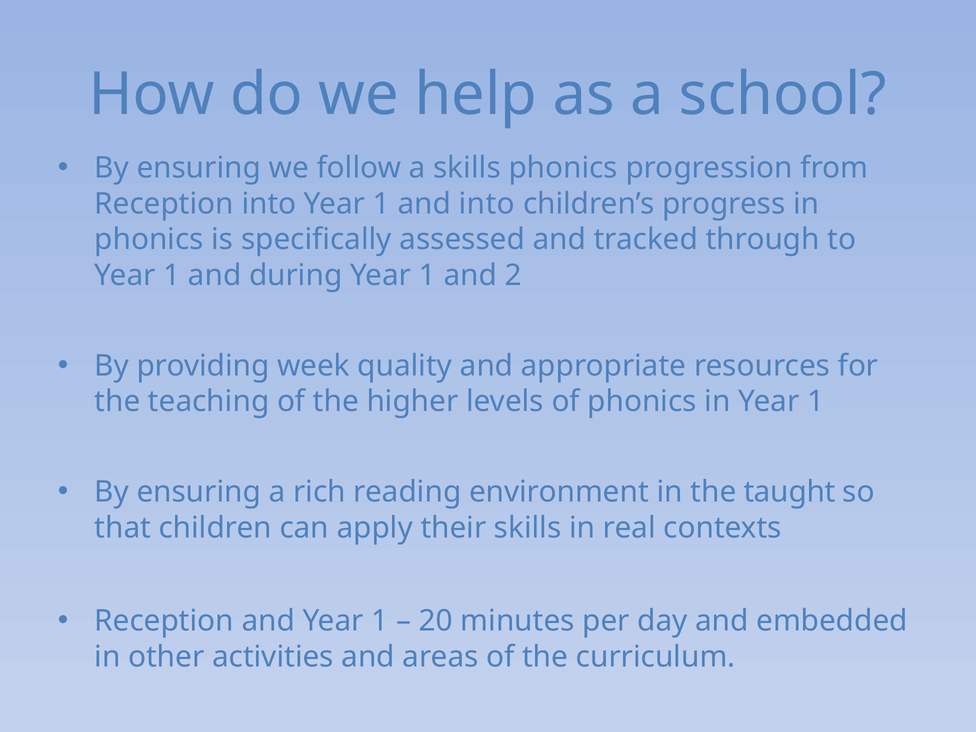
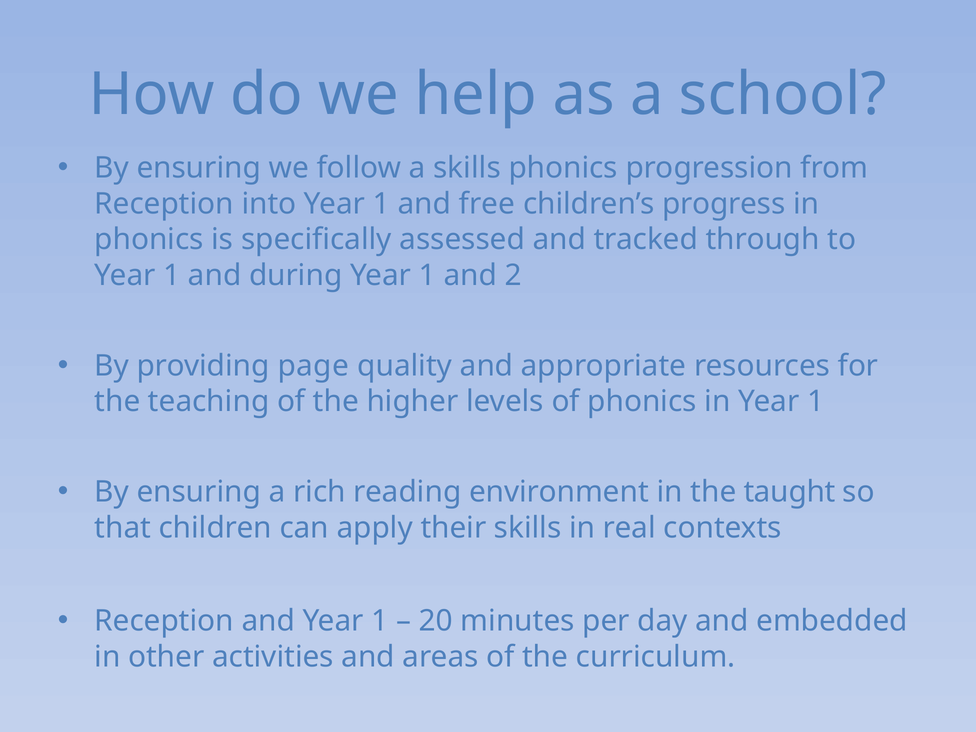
and into: into -> free (487, 204)
week: week -> page (313, 366)
